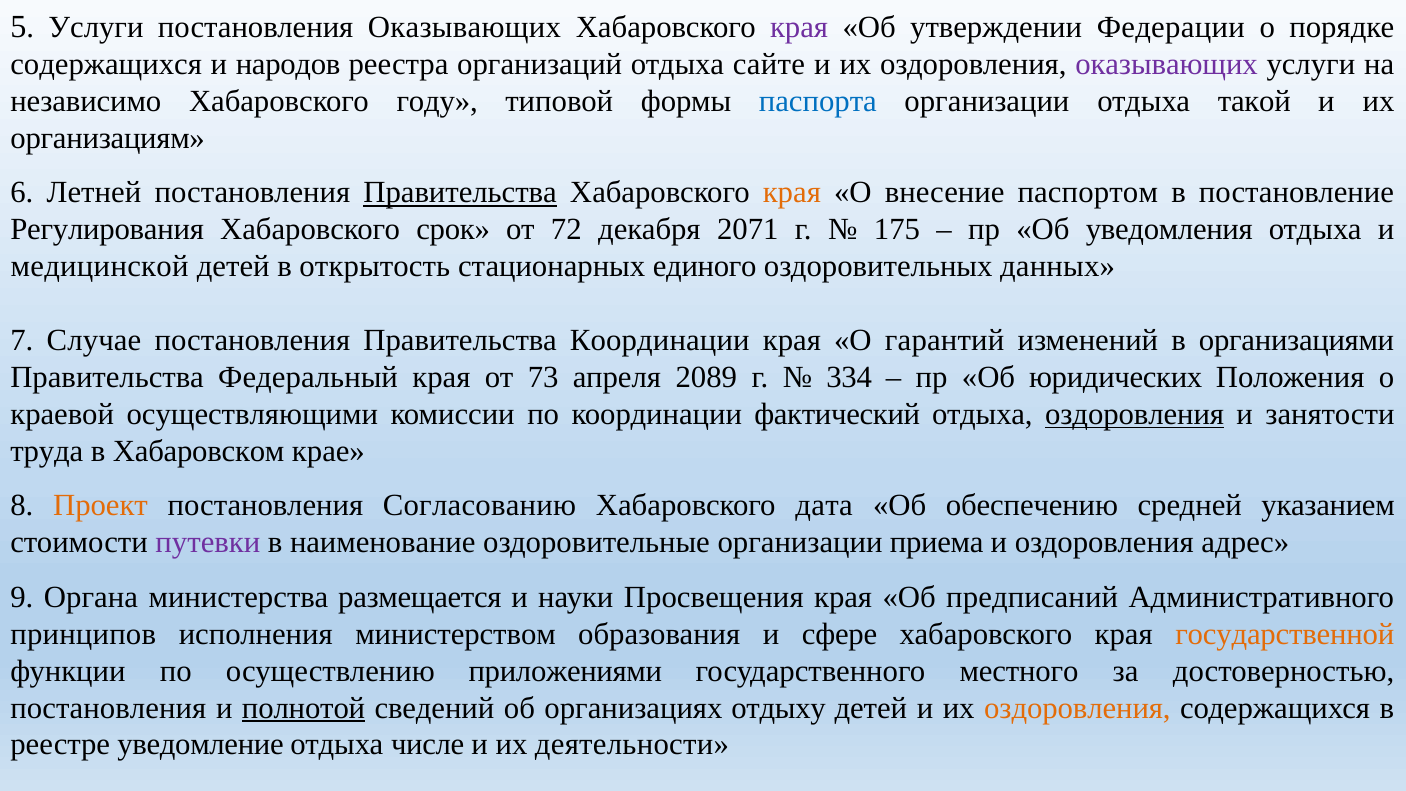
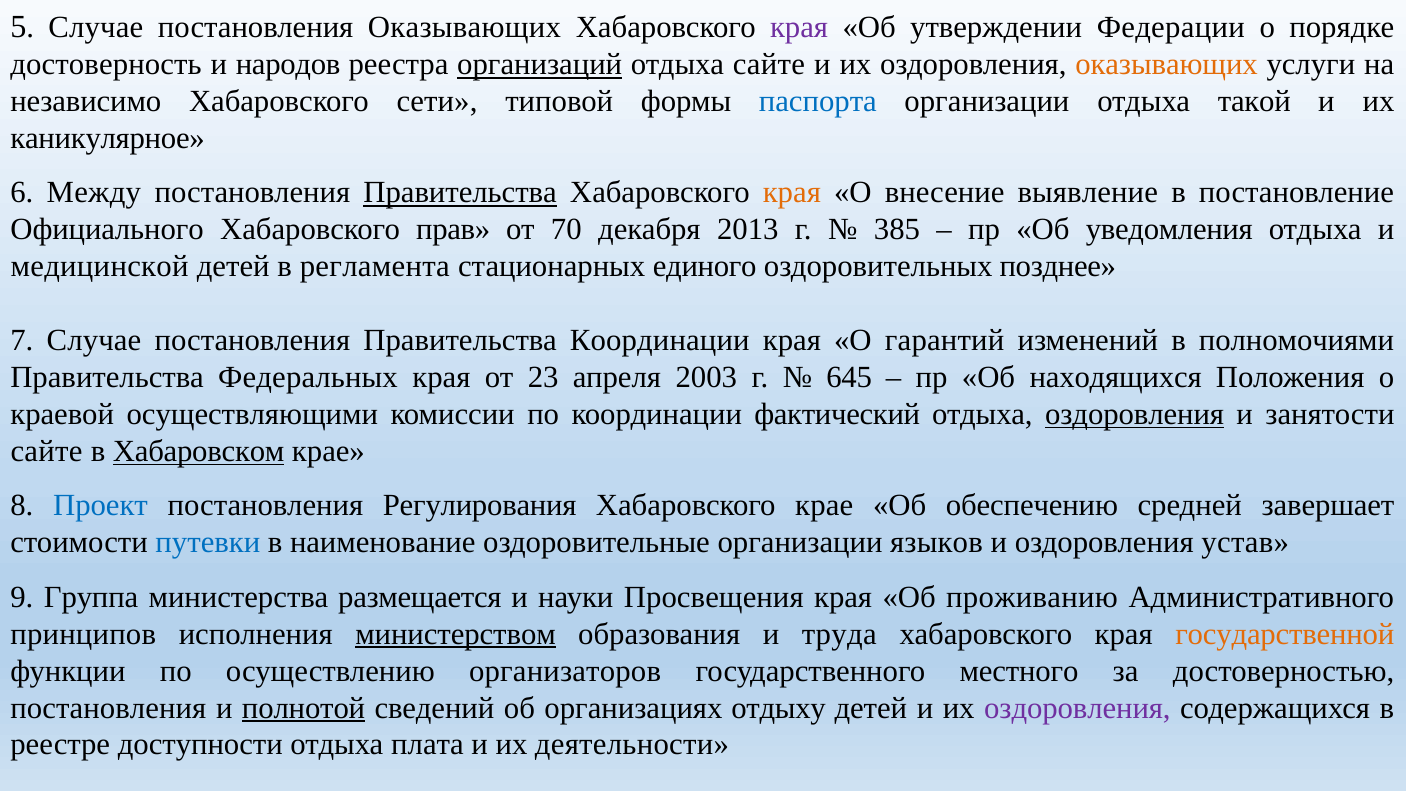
5 Услуги: Услуги -> Случае (96, 27)
содержащихся: содержащихся -> достоверность (106, 64)
организаций underline: none -> present (540, 64)
оказывающих colour: purple -> orange (1167, 64)
году: году -> сети (437, 101)
организациям: организациям -> каникулярное (108, 138)
Летней: Летней -> Между (94, 193)
паспортом: паспортом -> выявление (1088, 193)
Регулирования: Регулирования -> Официального (107, 230)
срок: срок -> прав (453, 230)
72: 72 -> 70 (566, 230)
2071: 2071 -> 2013 (748, 230)
175: 175 -> 385 (897, 230)
открытость: открытость -> регламента (375, 267)
данных: данных -> позднее (1058, 267)
организациями: организациями -> полномочиями (1296, 340)
Федеральный: Федеральный -> Федеральных (308, 377)
73: 73 -> 23 (543, 377)
2089: 2089 -> 2003 (706, 377)
334: 334 -> 645 (849, 377)
юридических: юридических -> находящихся (1116, 377)
труда: труда -> сайте (47, 451)
Хабаровском underline: none -> present (199, 451)
Проект colour: orange -> blue (101, 506)
Согласованию: Согласованию -> Регулирования (480, 506)
Хабаровского дата: дата -> крае (824, 506)
указанием: указанием -> завершает (1328, 506)
путевки colour: purple -> blue (208, 543)
приема: приема -> языков (936, 543)
адрес: адрес -> устав (1245, 543)
Органа: Органа -> Группа (91, 597)
предписаний: предписаний -> проживанию (1032, 597)
министерством underline: none -> present (456, 634)
сфере: сфере -> труда (839, 634)
приложениями: приложениями -> организаторов (565, 671)
оздоровления colour: orange -> purple (1077, 708)
уведомление: уведомление -> доступности (200, 745)
числе: числе -> плата (427, 745)
